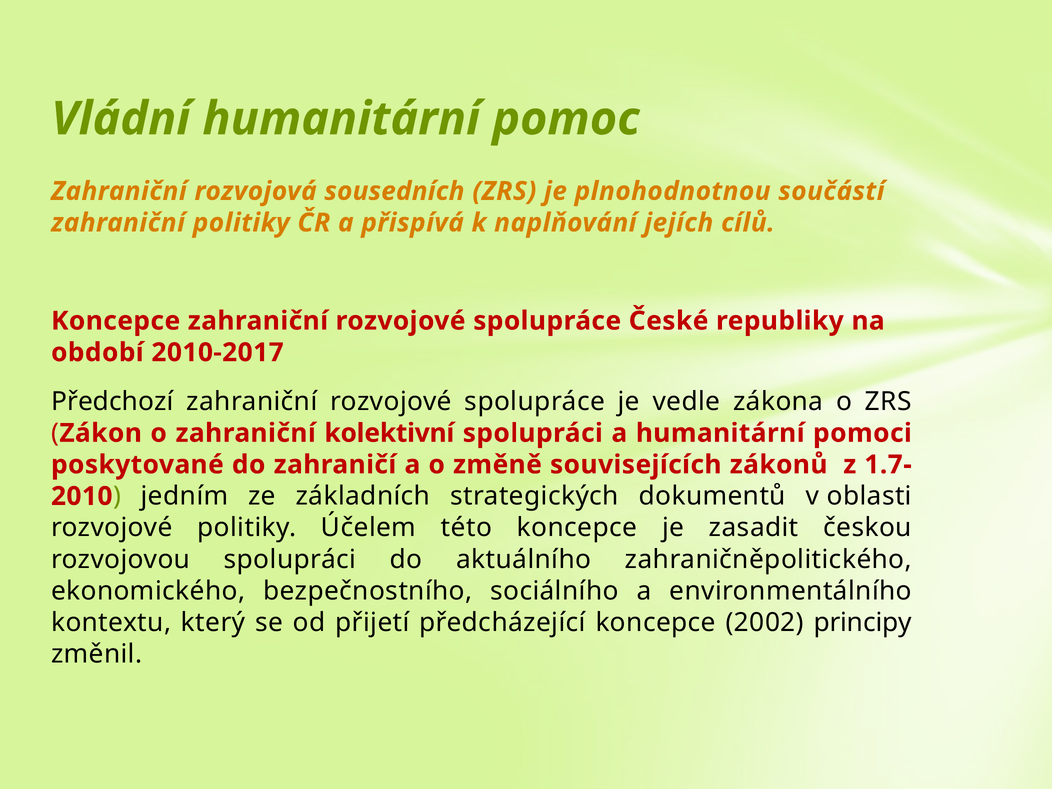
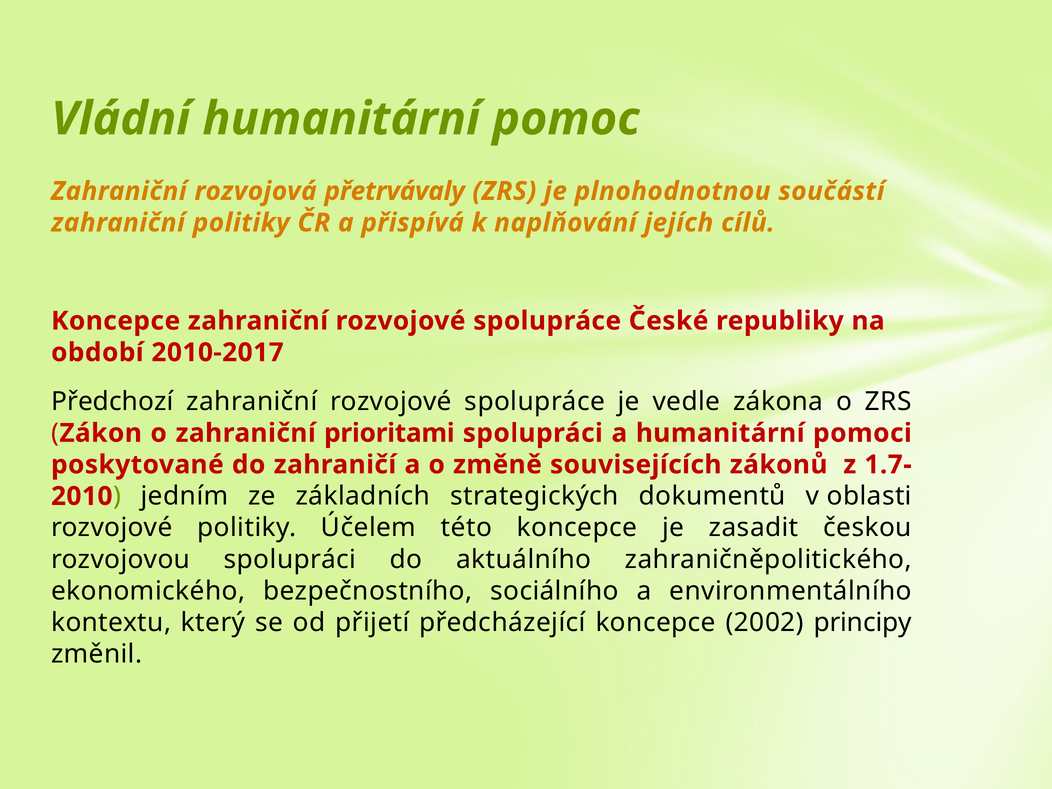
sousedních: sousedních -> přetrvávaly (395, 191)
kolektivní: kolektivní -> prioritami (389, 433)
